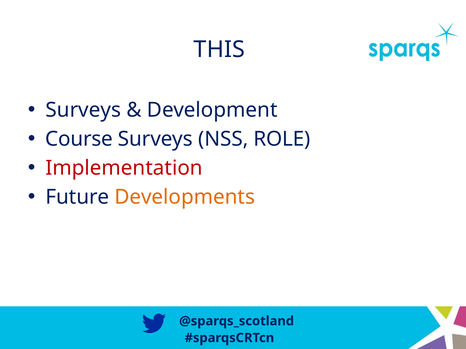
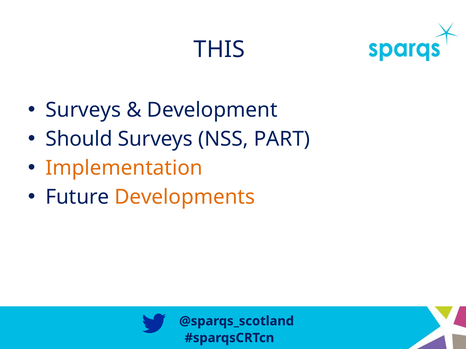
Course: Course -> Should (79, 139)
ROLE: ROLE -> PART (282, 139)
Implementation colour: red -> orange (124, 168)
